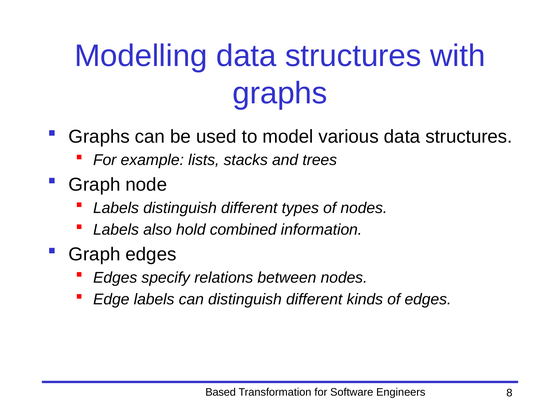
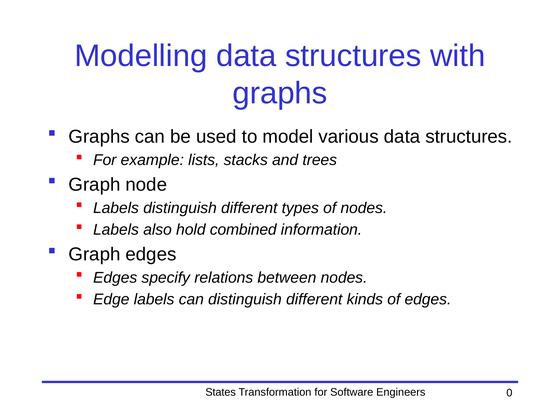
Based: Based -> States (221, 392)
8: 8 -> 0 (509, 393)
